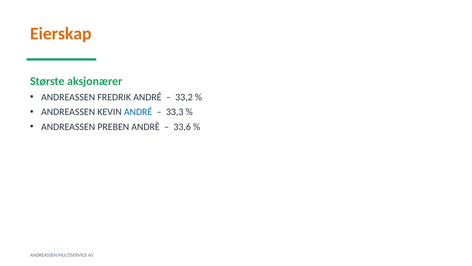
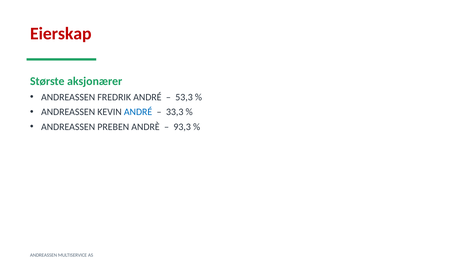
Eierskap colour: orange -> red (61, 34)
33,2: 33,2 -> 53,3 (184, 97)
33,6: 33,6 -> 93,3 (182, 127)
